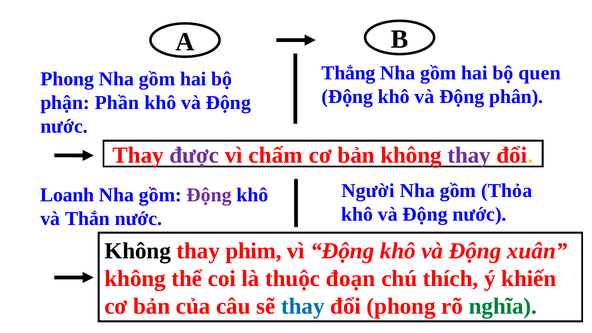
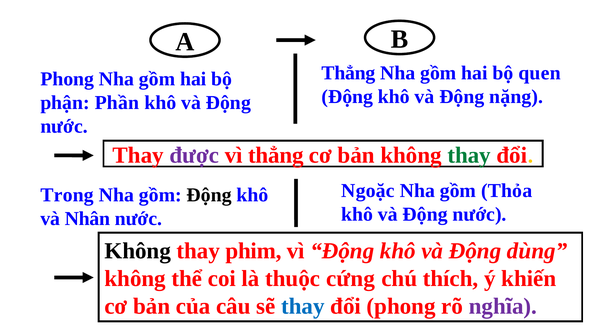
phân: phân -> nặng (516, 97)
vì chấm: chấm -> thẳng (276, 155)
thay colour: purple -> green (469, 155)
Người: Người -> Ngoặc (368, 191)
Loanh: Loanh -> Trong (67, 195)
Động colour: purple -> black (209, 195)
Thắn: Thắn -> Nhân (88, 219)
xuân: xuân -> dùng (537, 251)
đoạn: đoạn -> cứng (351, 279)
nghĩa colour: green -> purple (503, 306)
